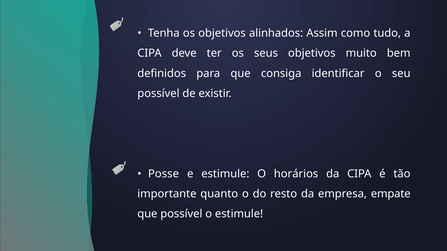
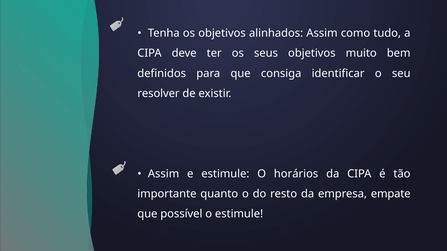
possível: possível -> resolver (158, 94)
Posse: Posse -> Assim (164, 174)
